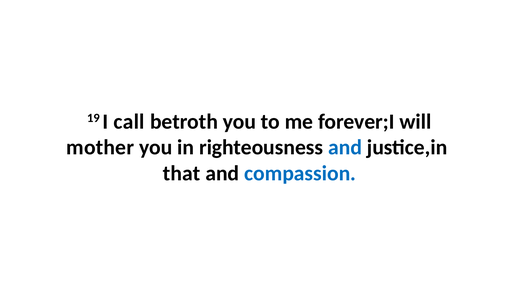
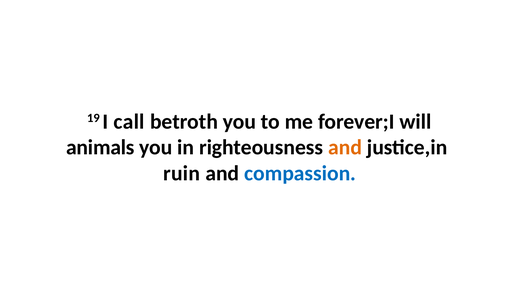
mother: mother -> animals (100, 147)
and colour: blue -> orange (345, 147)
that: that -> ruin (182, 173)
